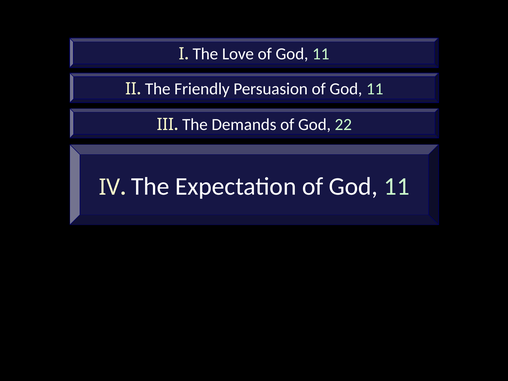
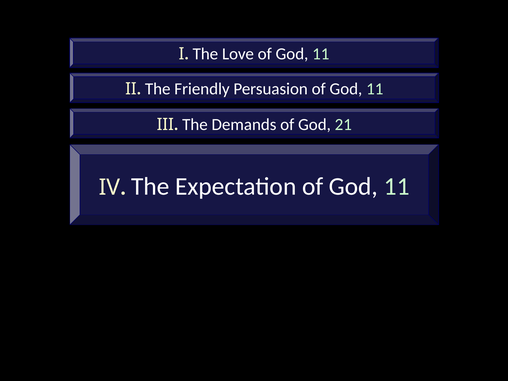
22: 22 -> 21 (343, 124)
